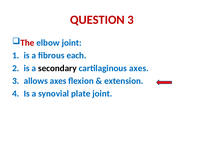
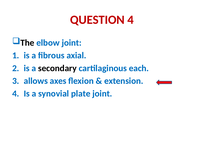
QUESTION 3: 3 -> 4 (131, 20)
The colour: red -> black (27, 43)
each: each -> axial (76, 55)
cartilaginous axes: axes -> each (139, 68)
